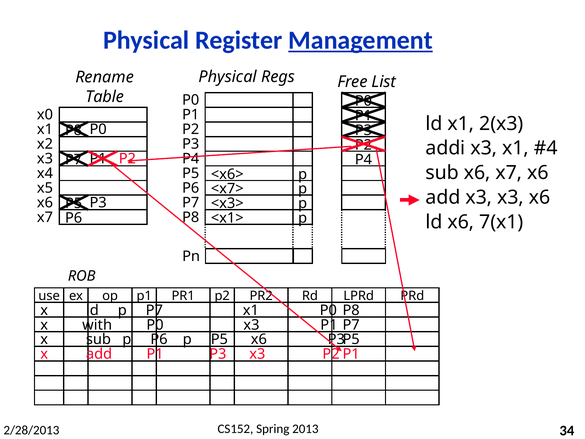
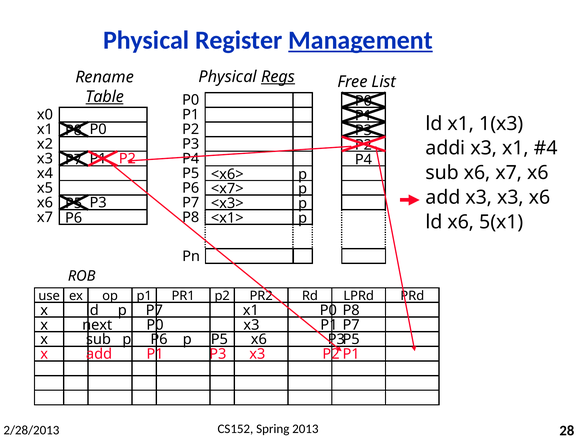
Regs underline: none -> present (278, 77)
Table underline: none -> present (105, 97)
2(x3: 2(x3 -> 1(x3 (501, 124)
7(x1: 7(x1 -> 5(x1 (501, 222)
with: with -> next (97, 325)
34: 34 -> 28 (567, 430)
